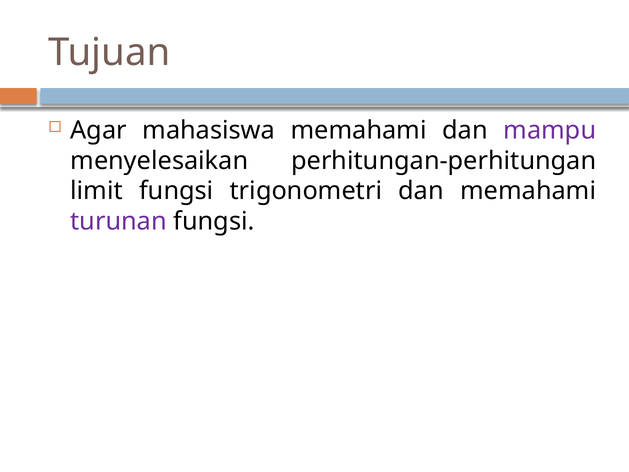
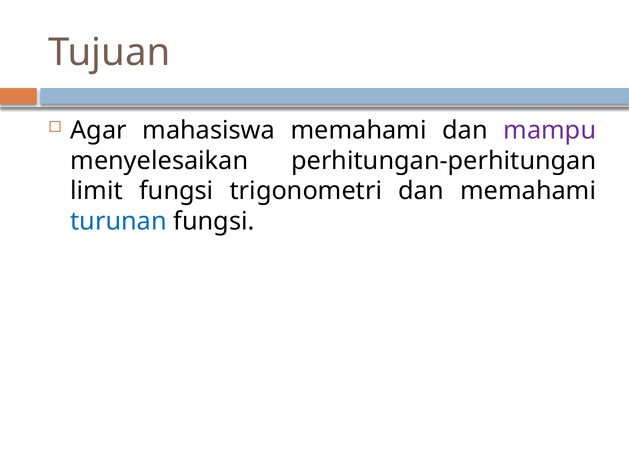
turunan colour: purple -> blue (119, 221)
